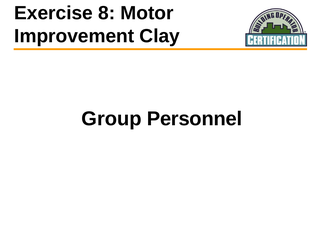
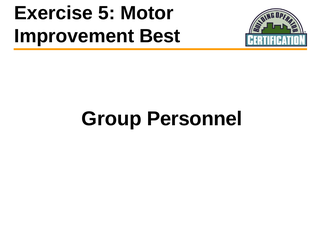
8: 8 -> 5 (107, 13)
Clay: Clay -> Best (160, 36)
